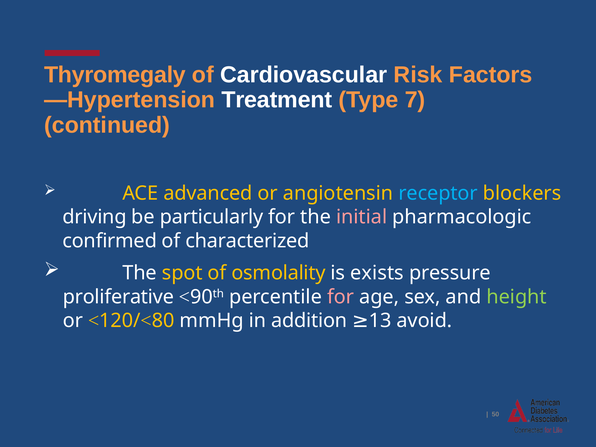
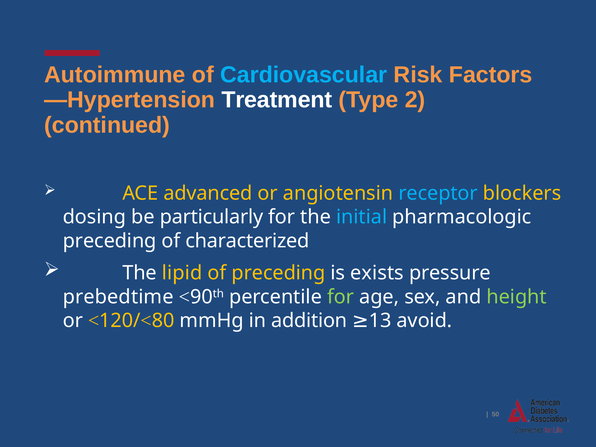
Thyromegaly: Thyromegaly -> Autoimmune (115, 75)
Cardiovascular colour: white -> light blue (304, 75)
7: 7 -> 2 (415, 100)
driving: driving -> dosing (94, 217)
initial colour: pink -> light blue (362, 217)
confirmed: confirmed -> preceding (110, 241)
spot: spot -> lipid (182, 273)
of osmolality: osmolality -> preceding (279, 273)
proliferative: proliferative -> prebedtime (118, 297)
for colour: pink -> light green (341, 297)
